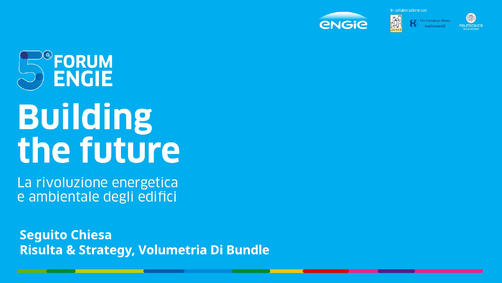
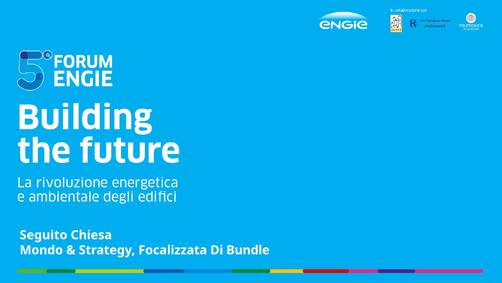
Risulta: Risulta -> Mondo (41, 250)
Volumetria: Volumetria -> Focalizzata (173, 250)
